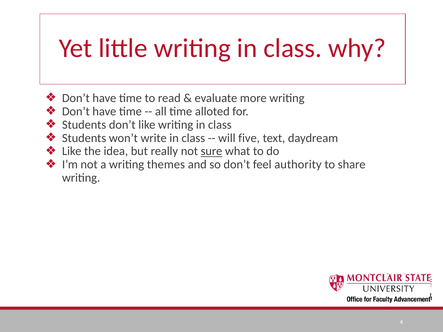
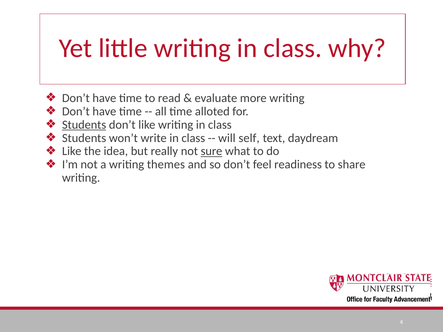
Students underline: none -> present (84, 125)
five: five -> self (249, 138)
authority: authority -> readiness (298, 165)
